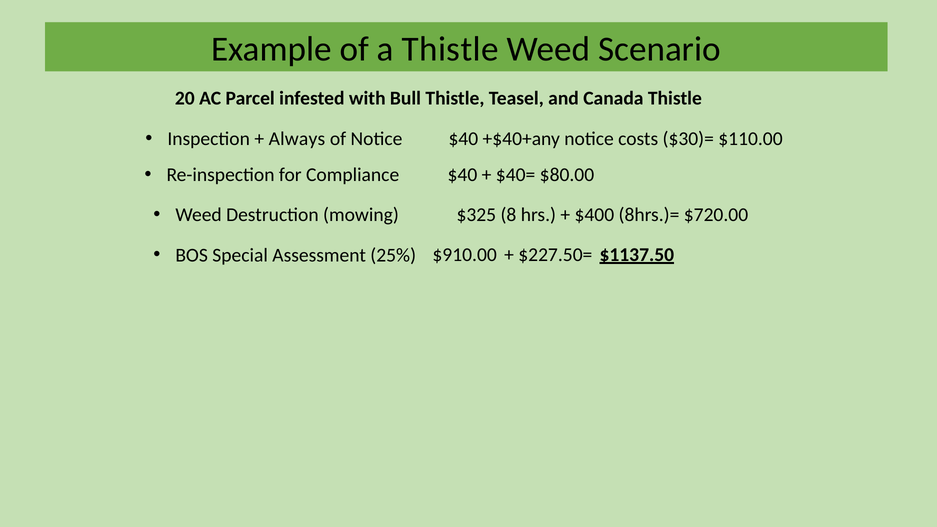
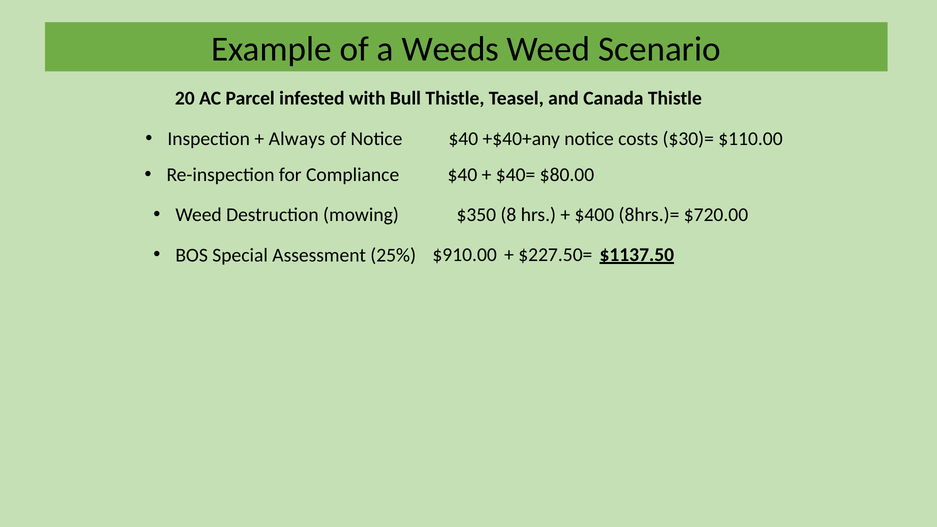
a Thistle: Thistle -> Weeds (450, 49)
$325: $325 -> $350 (476, 215)
